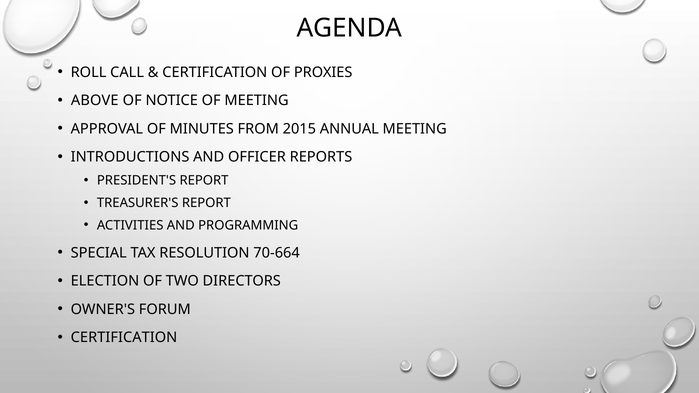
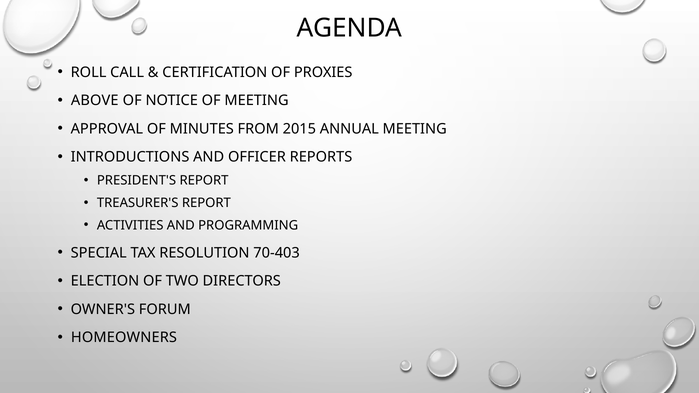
70-664: 70-664 -> 70-403 (277, 253)
CERTIFICATION: CERTIFICATION -> HOMEOWNERS (124, 338)
